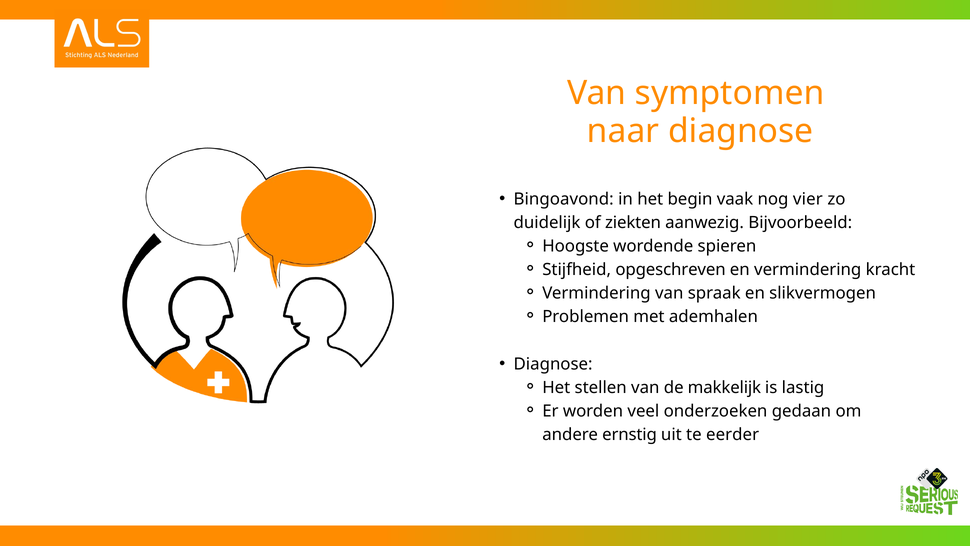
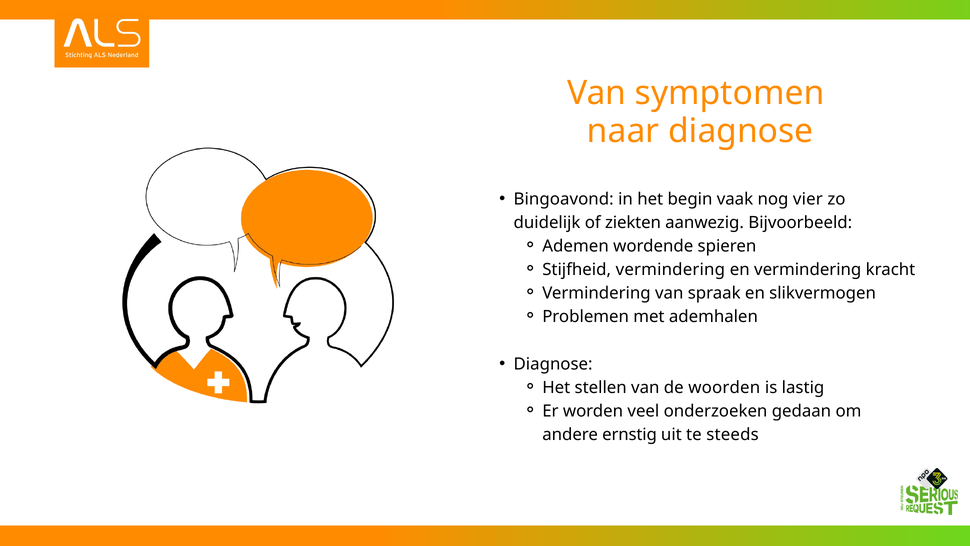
Hoogste: Hoogste -> Ademen (576, 246)
Stijfheid opgeschreven: opgeschreven -> vermindering (670, 269)
makkelijk: makkelijk -> woorden (724, 387)
eerder: eerder -> steeds (733, 434)
